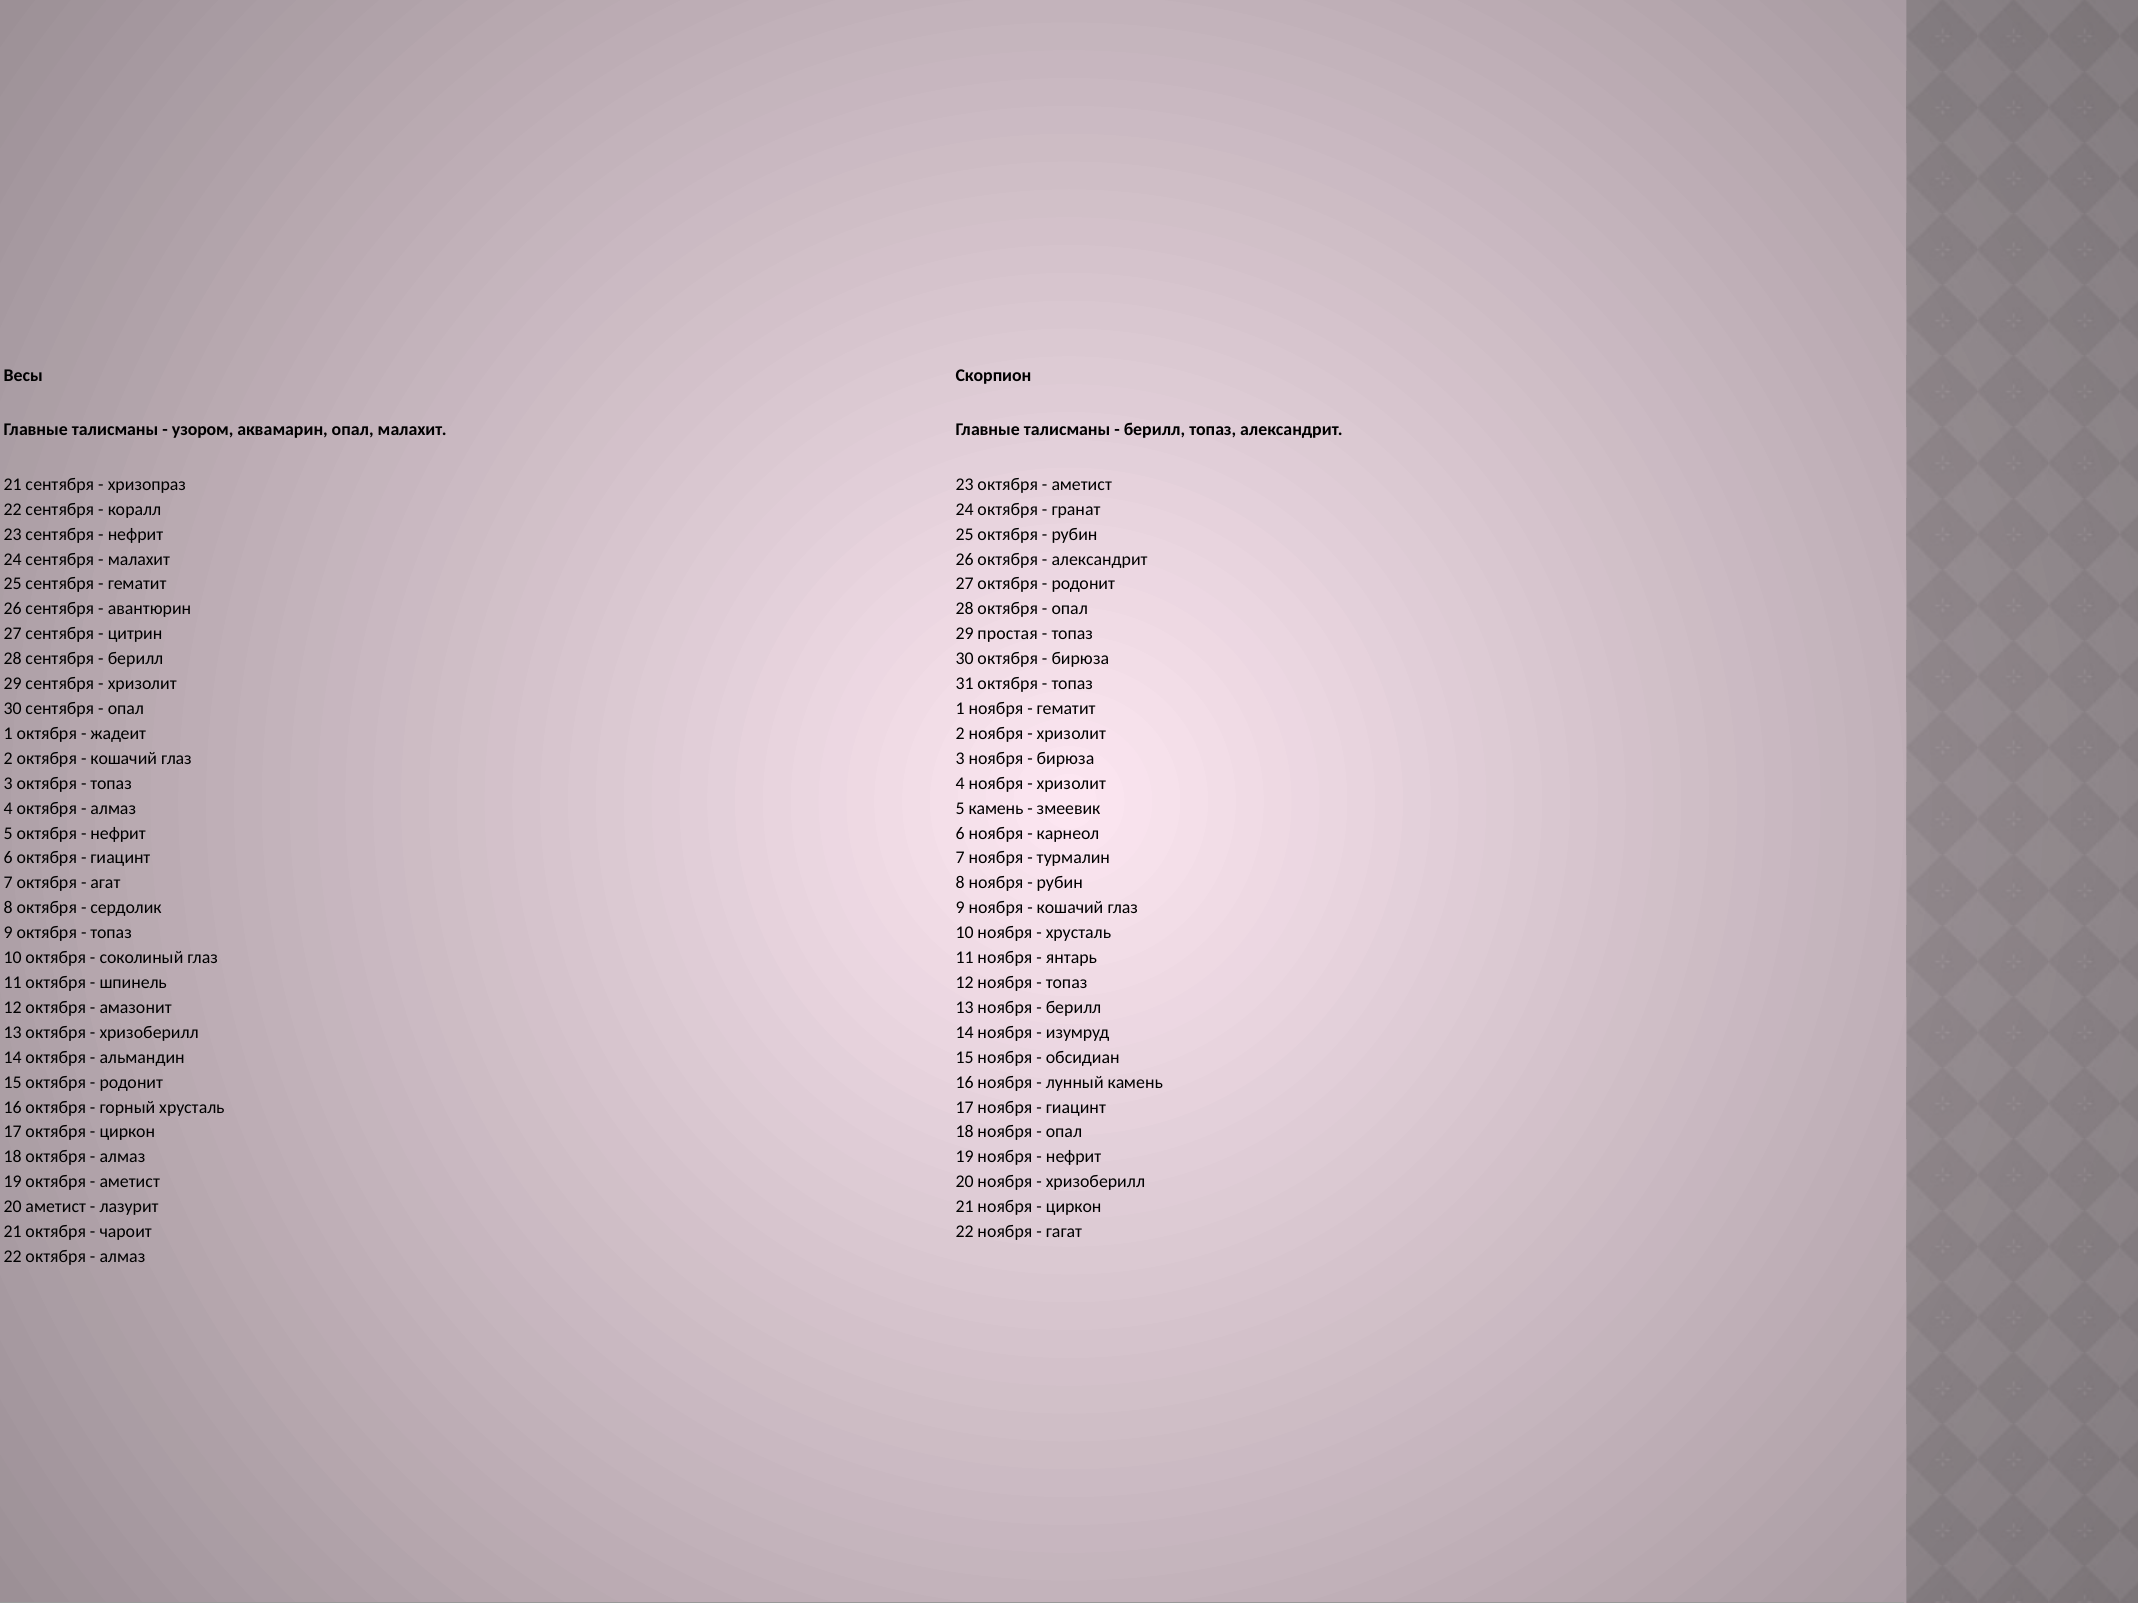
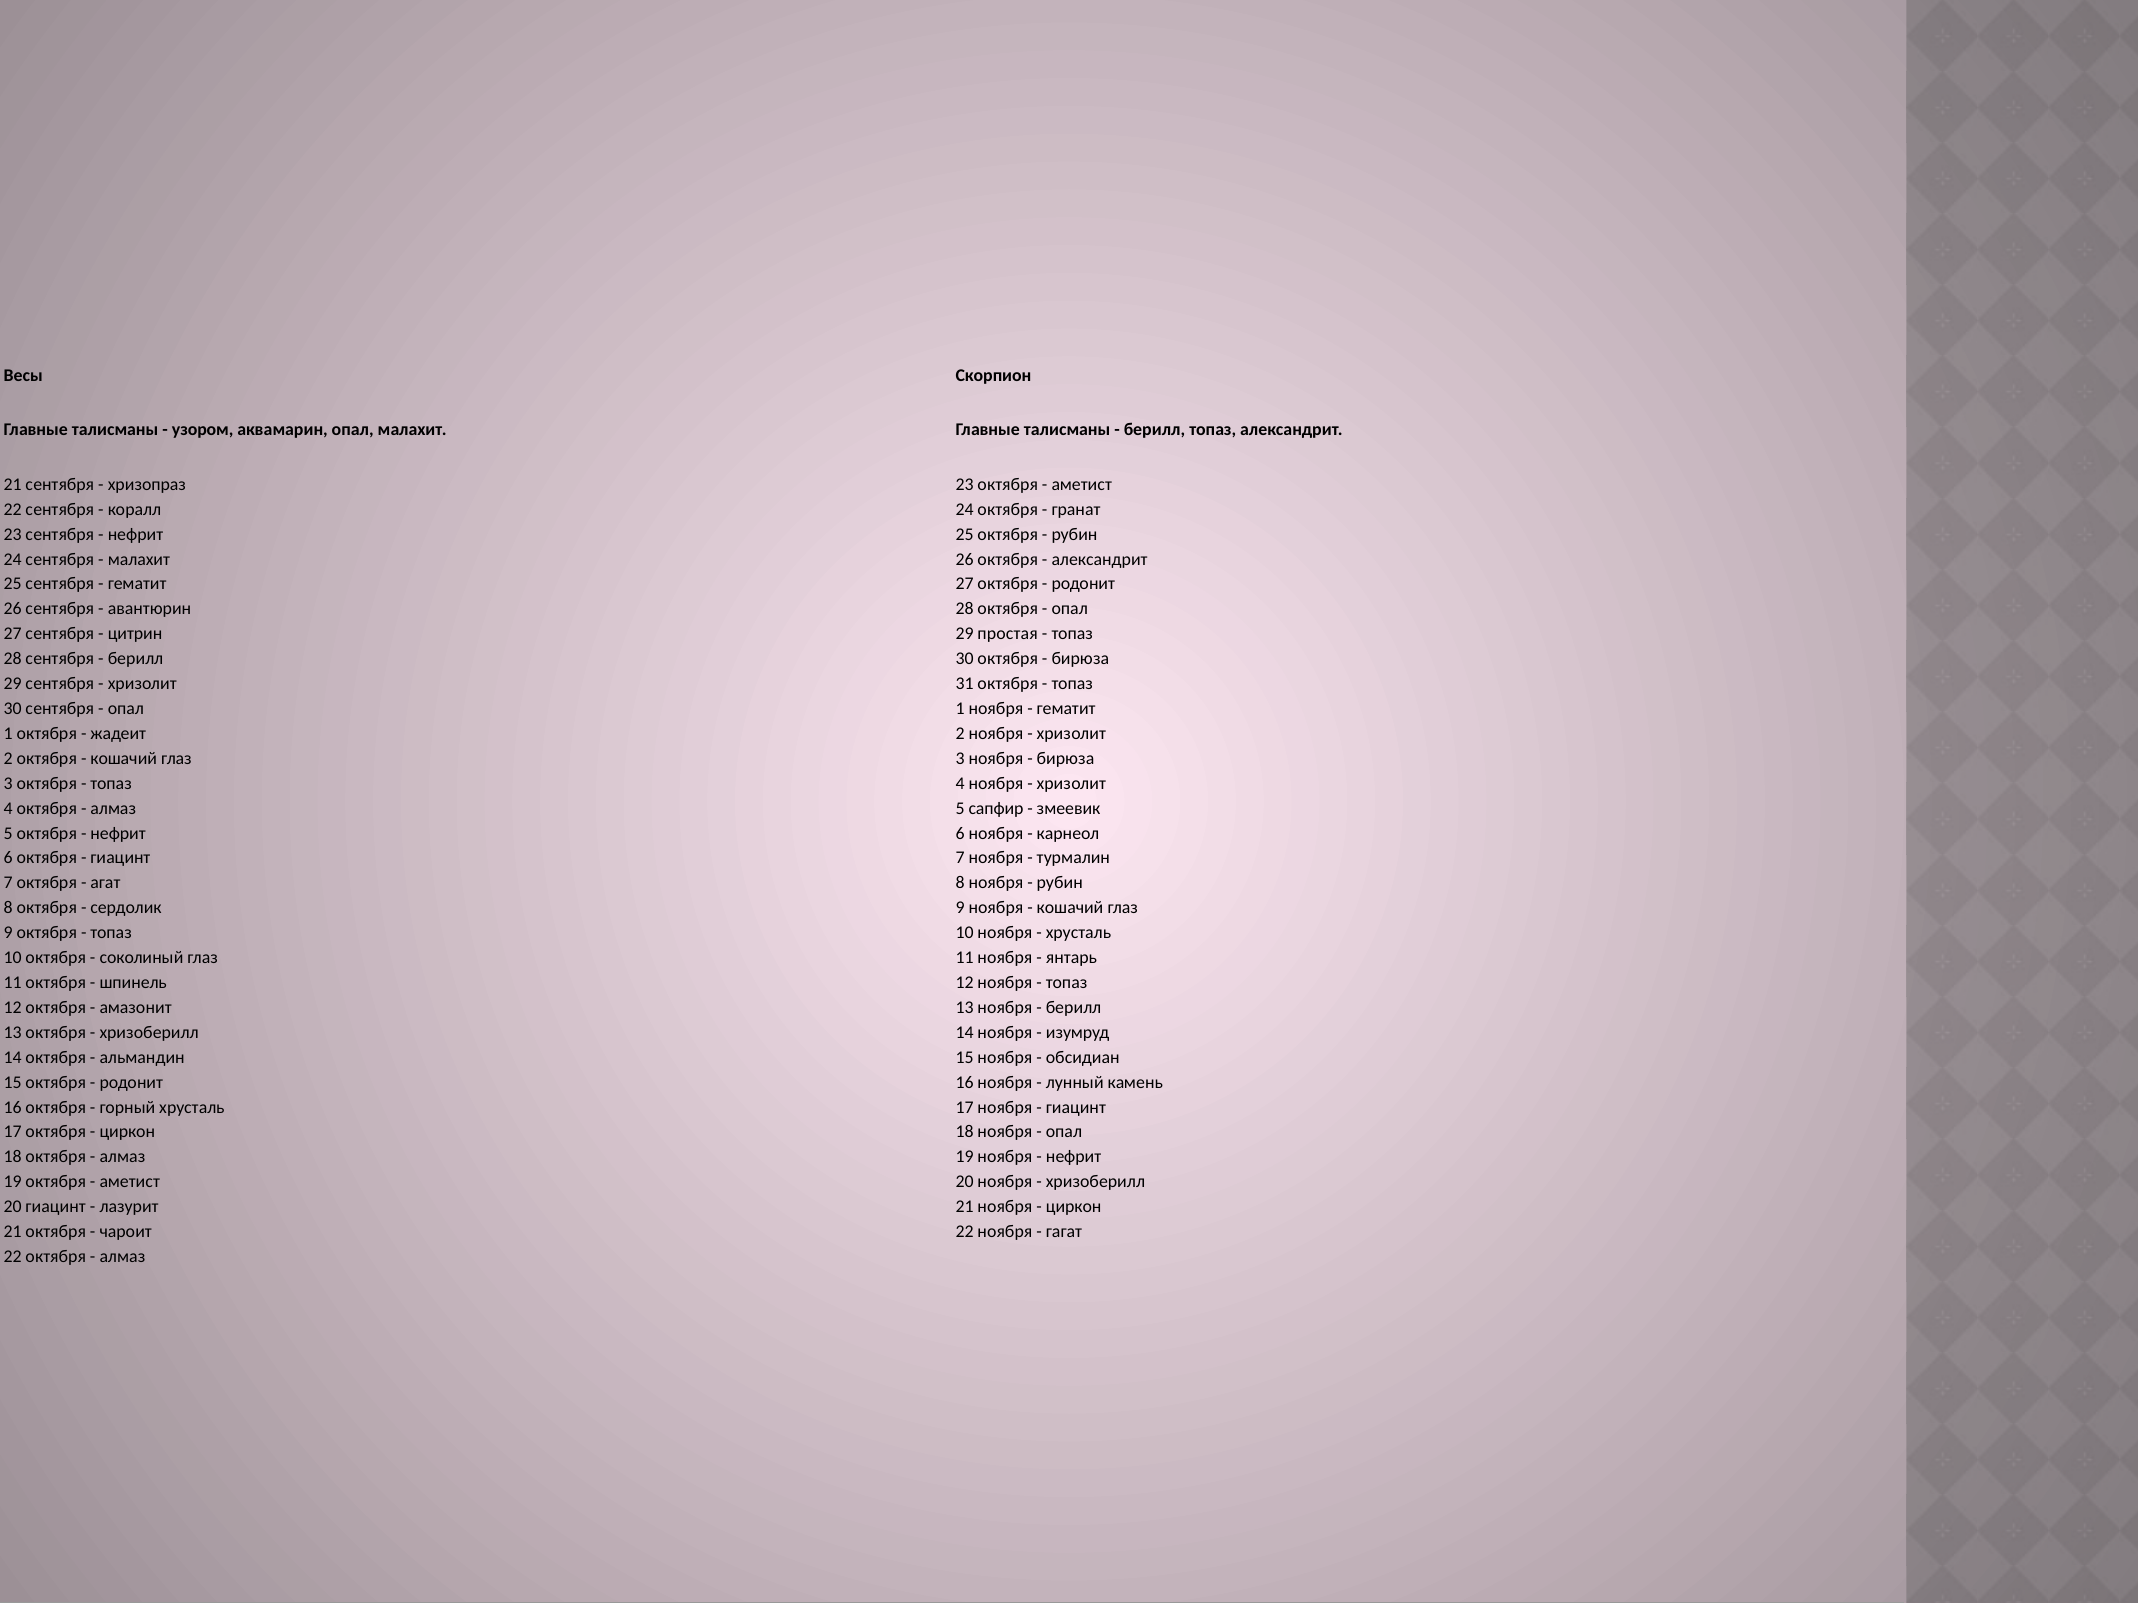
5 камень: камень -> сапфир (996, 808)
20 аметист: аметист -> гиацинт (56, 1207)
